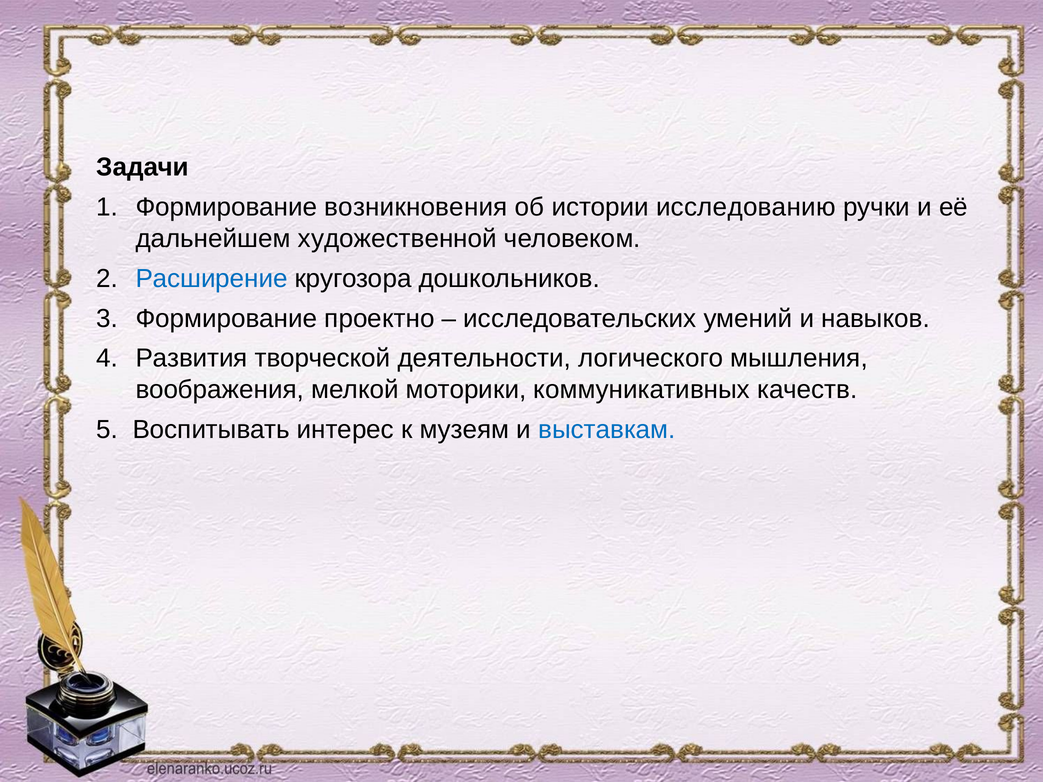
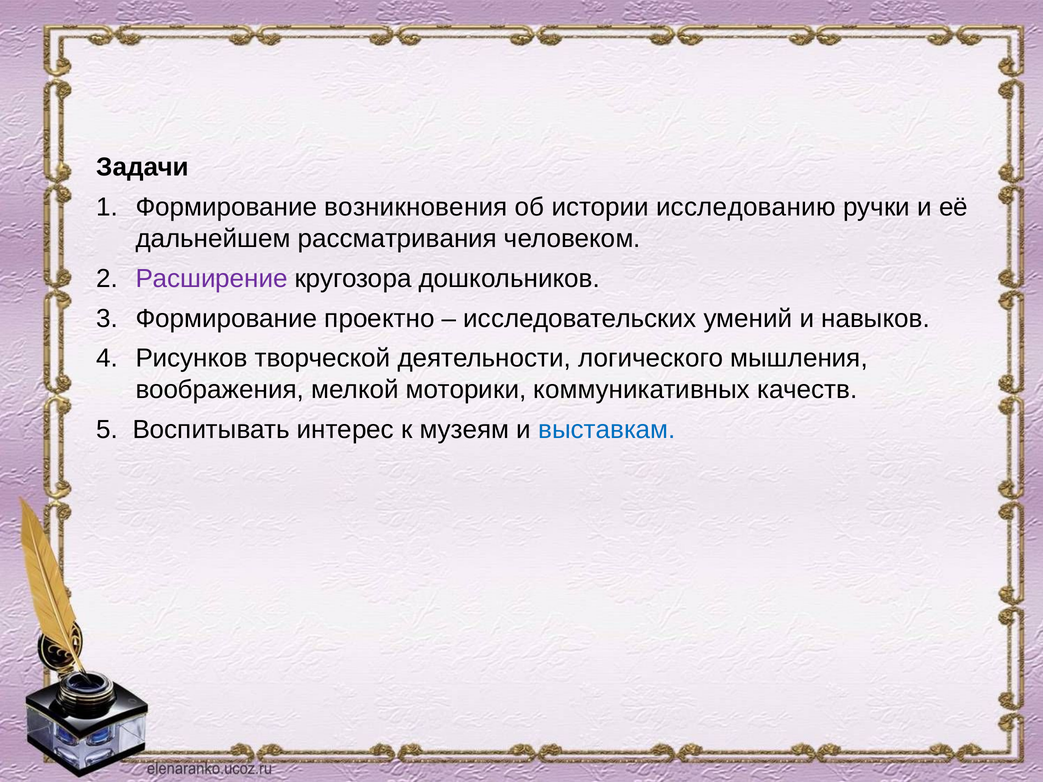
художественной: художественной -> рассматривания (397, 239)
Расширение colour: blue -> purple (212, 279)
Развития: Развития -> Рисунков (192, 358)
